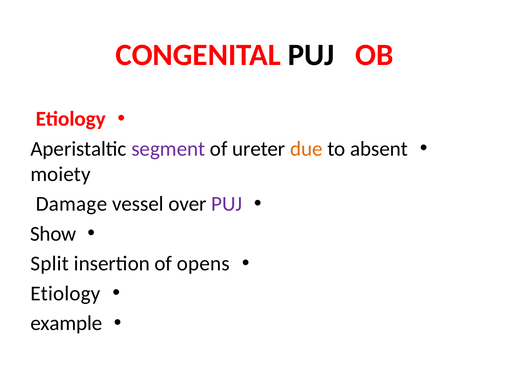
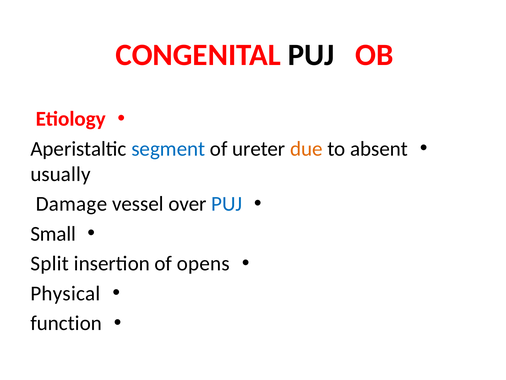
segment colour: purple -> blue (168, 149)
moiety: moiety -> usually (60, 174)
PUJ colour: purple -> blue (227, 204)
Show: Show -> Small (53, 233)
Etiology: Etiology -> Physical (65, 293)
example: example -> function (66, 323)
